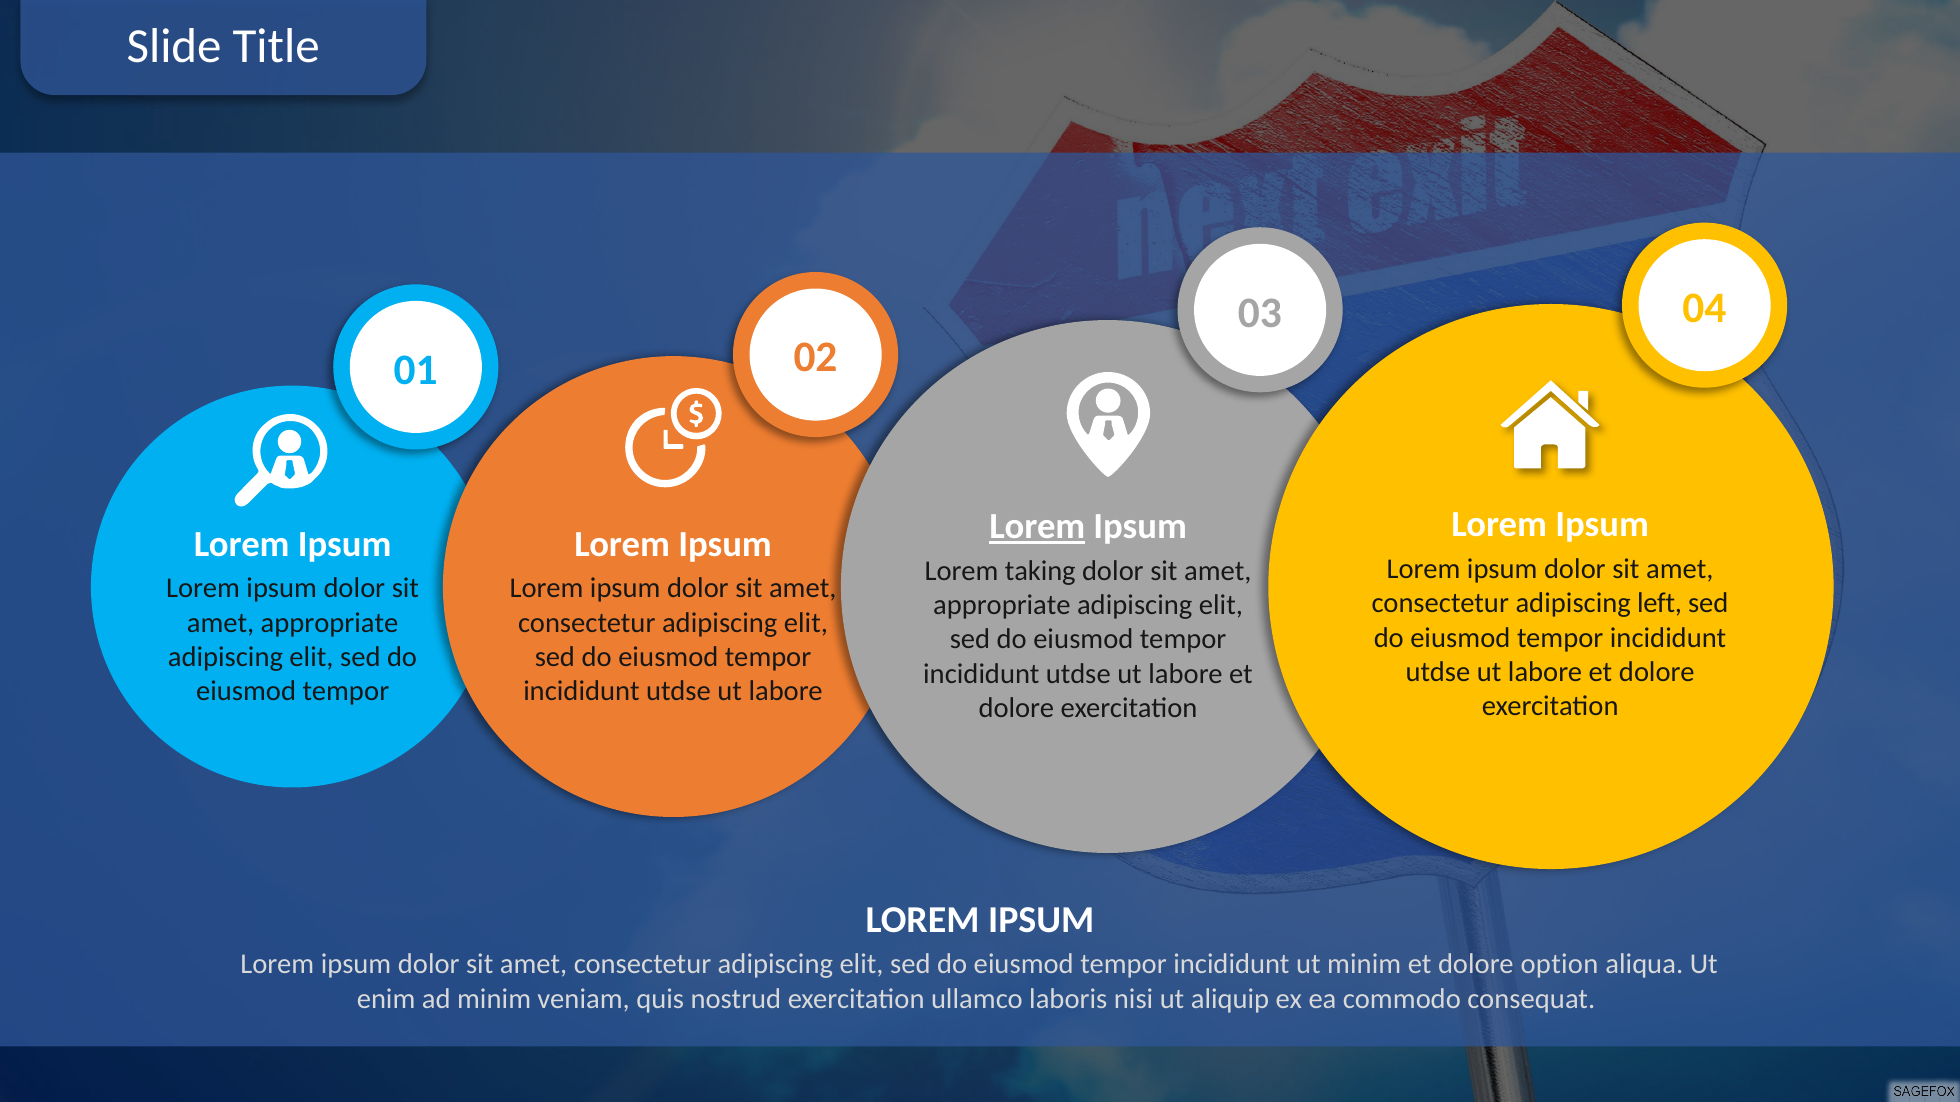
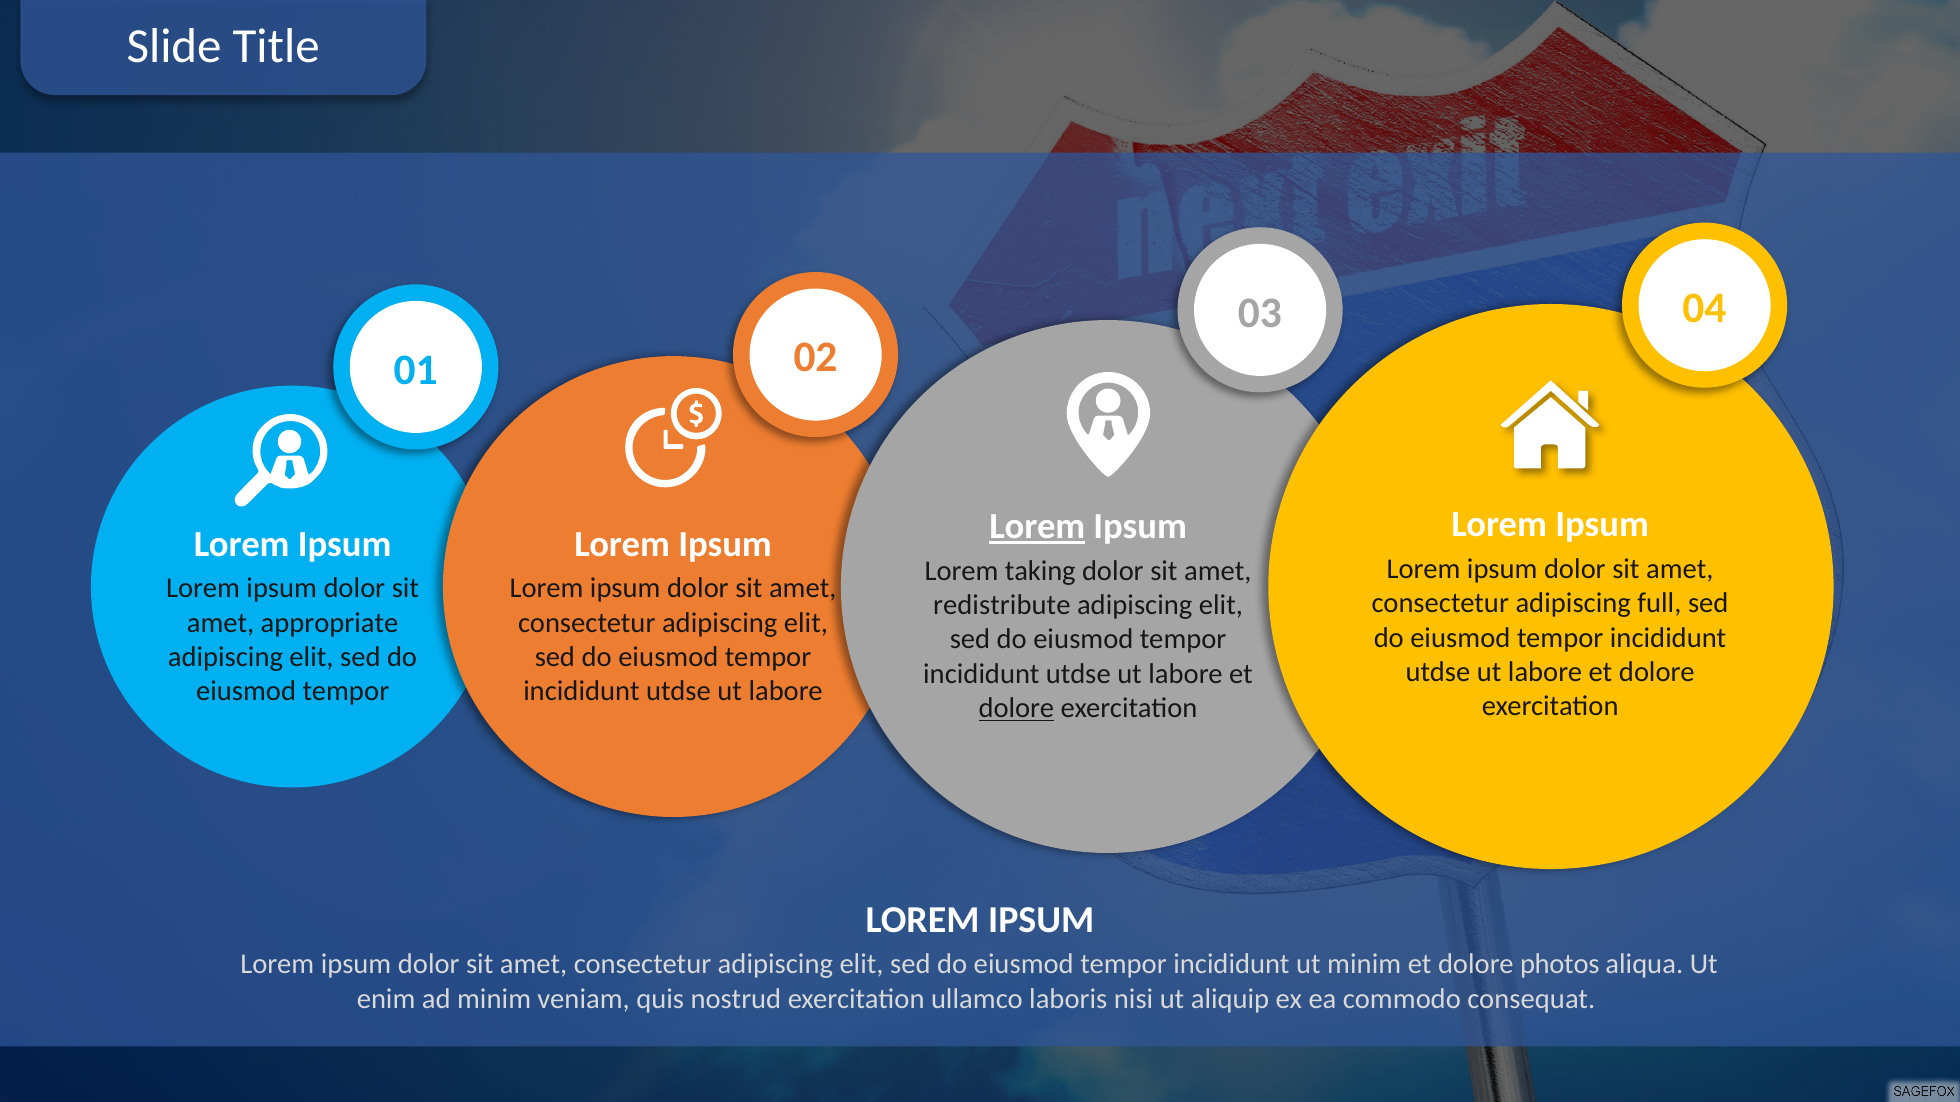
left: left -> full (1659, 604)
appropriate: appropriate -> redistribute (1002, 606)
dolore underline: none -> present (1016, 708)
option: option -> photos (1560, 965)
